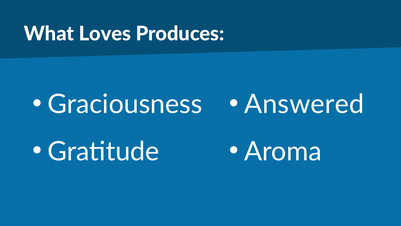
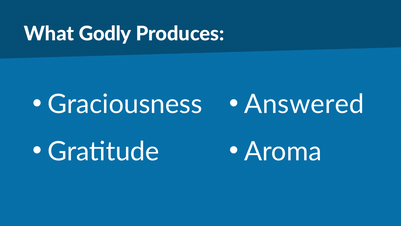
Loves: Loves -> Godly (105, 34)
